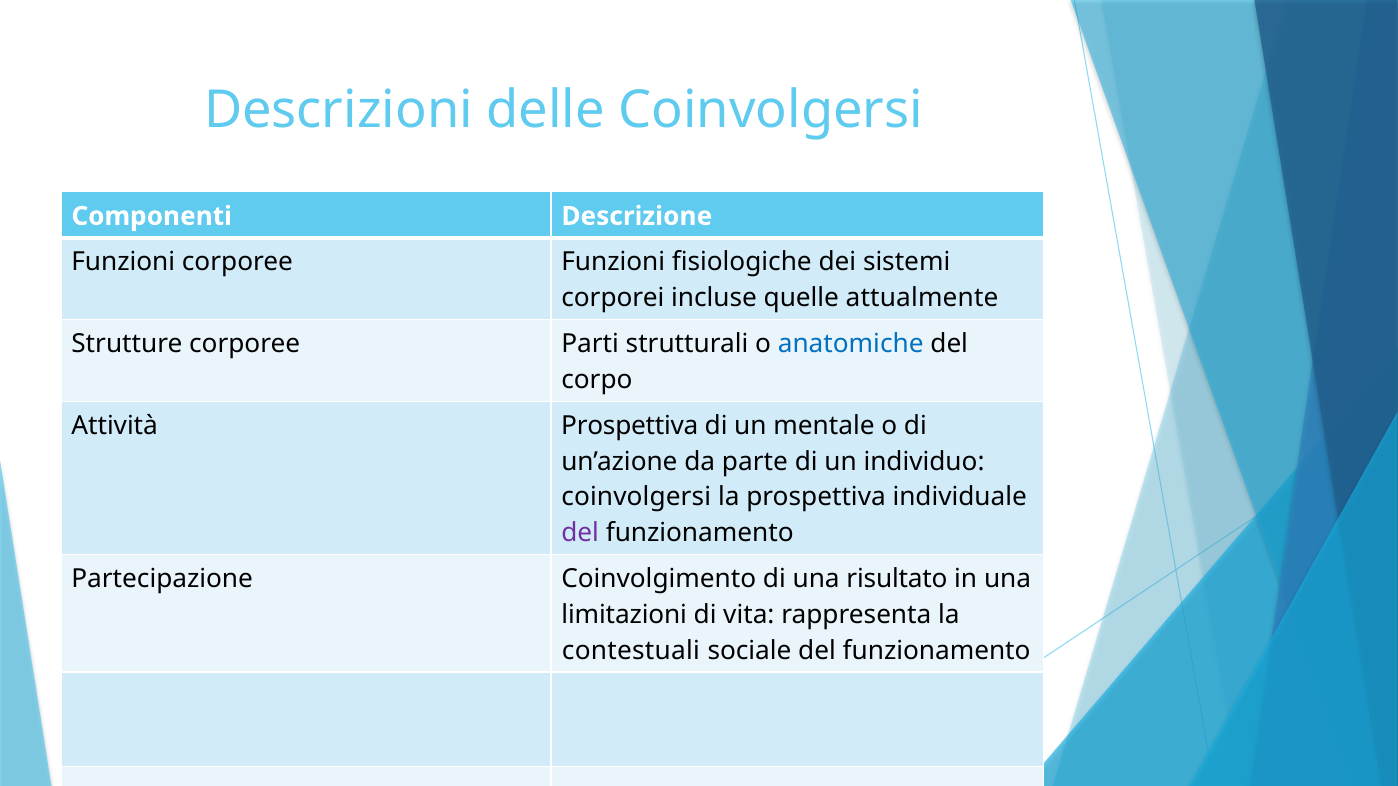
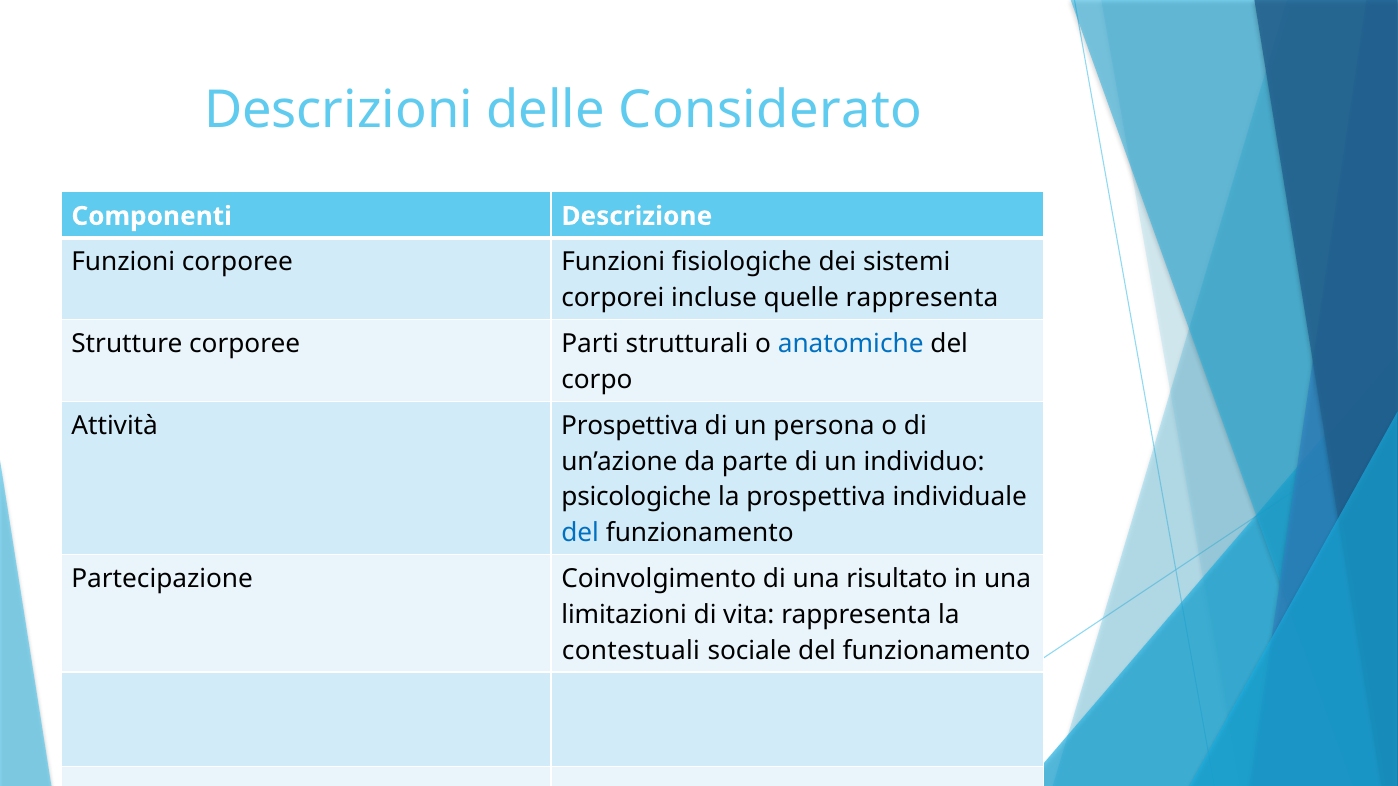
delle Coinvolgersi: Coinvolgersi -> Considerato (771, 110)
quelle attualmente: attualmente -> rappresenta (922, 298)
mentale: mentale -> persona (824, 426)
coinvolgersi: coinvolgersi -> psicologiche (636, 498)
del colour: purple -> blue (580, 533)
